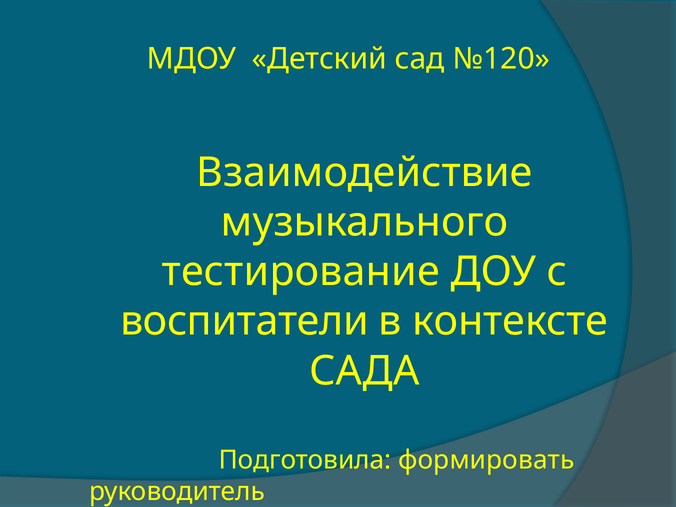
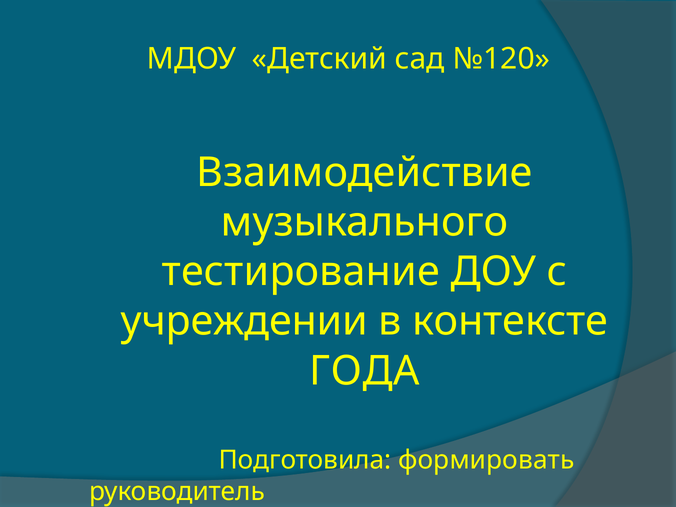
воспитатели: воспитатели -> учреждении (244, 321)
САДА: САДА -> ГОДА (364, 371)
